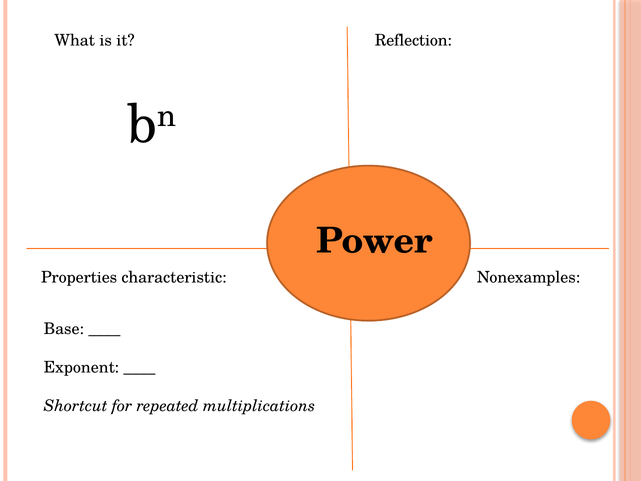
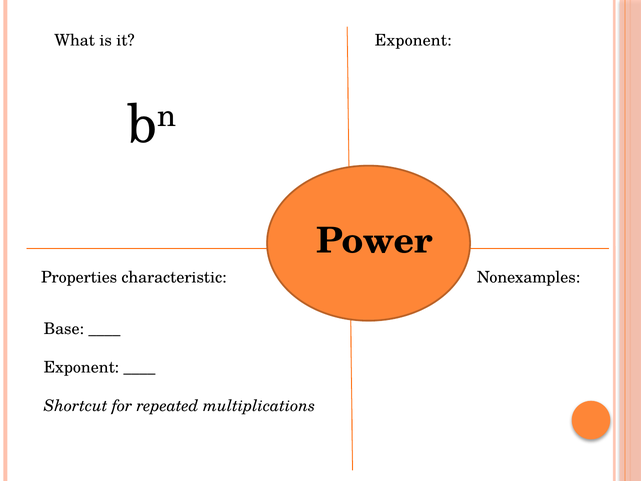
Reflection: Reflection -> Exponent (413, 41)
